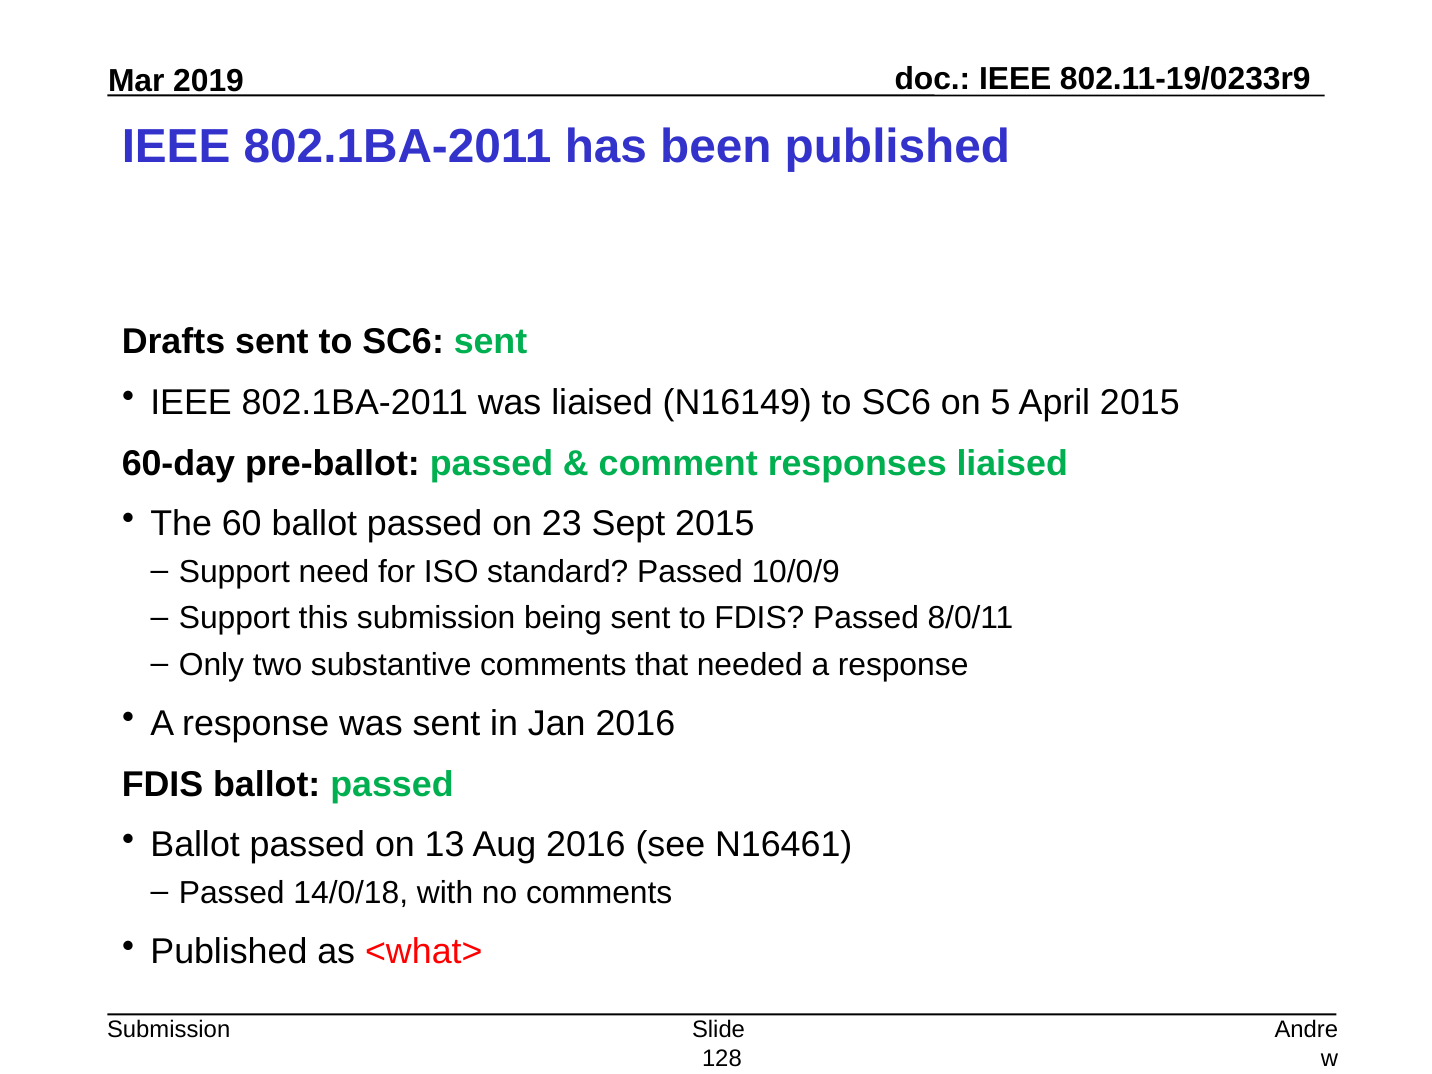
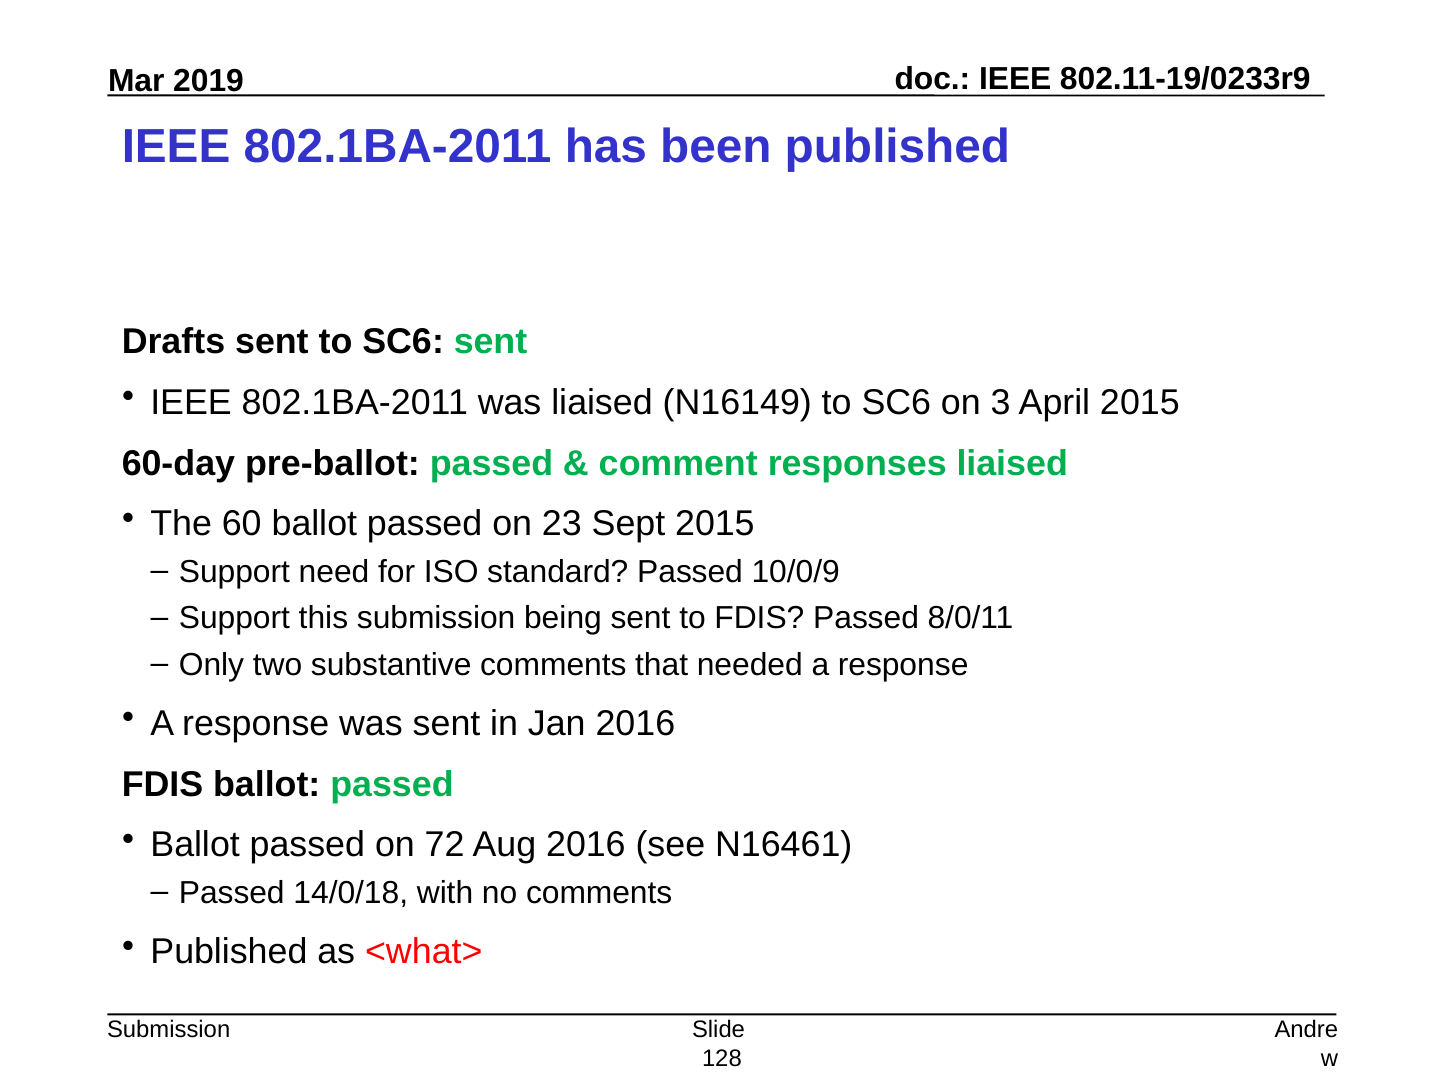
5: 5 -> 3 (1001, 402)
13: 13 -> 72 (445, 845)
